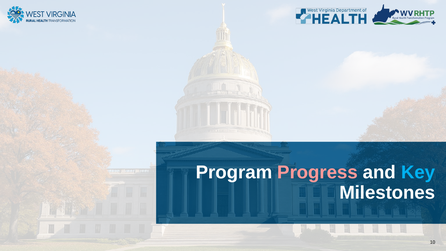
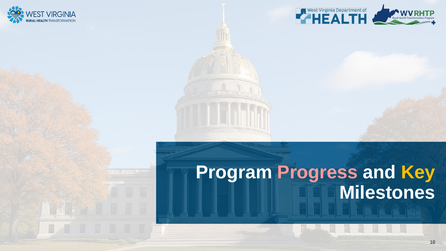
Key colour: light blue -> yellow (418, 172)
